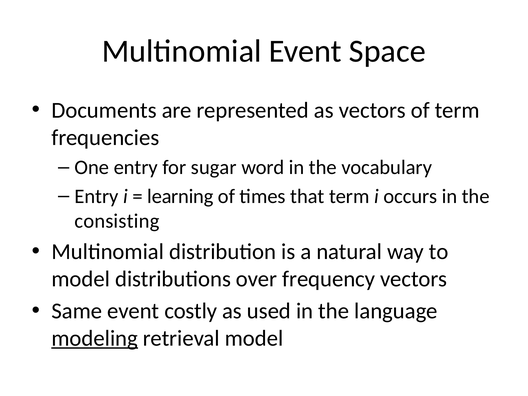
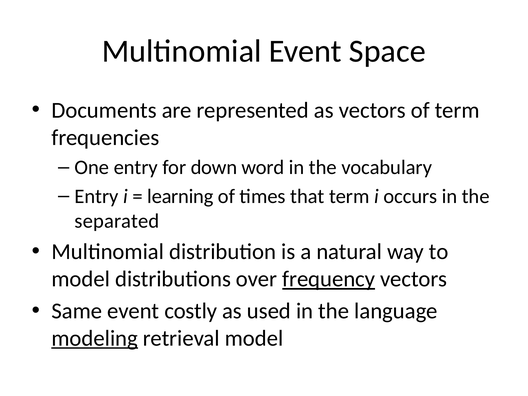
sugar: sugar -> down (214, 168)
consisting: consisting -> separated (117, 221)
frequency underline: none -> present (329, 279)
